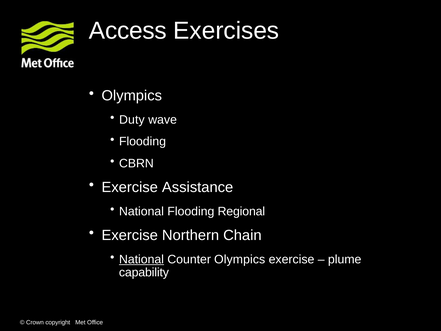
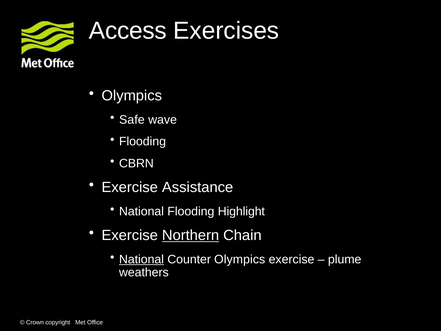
Duty: Duty -> Safe (132, 120)
Regional: Regional -> Highlight (241, 211)
Northern underline: none -> present (191, 235)
capability: capability -> weathers (144, 272)
